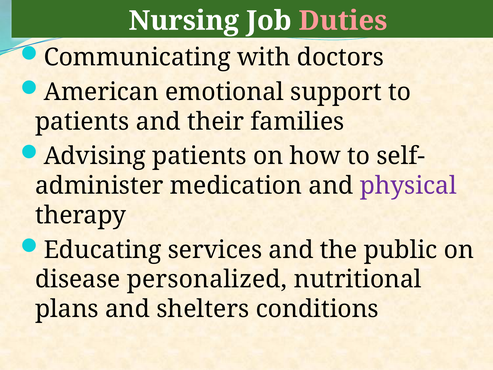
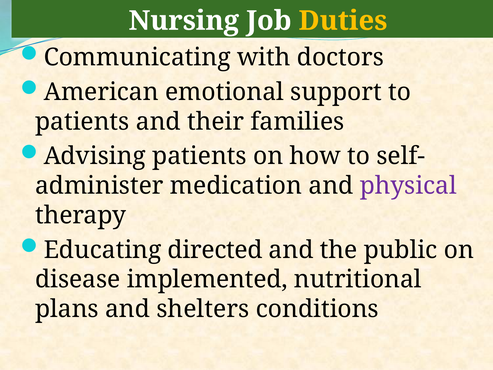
Duties colour: pink -> yellow (343, 21)
services: services -> directed (215, 250)
personalized: personalized -> implemented (207, 279)
